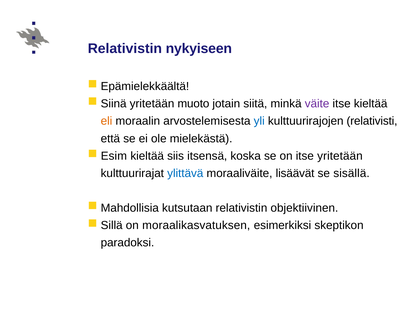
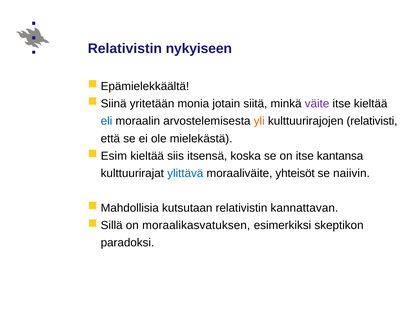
muoto: muoto -> monia (193, 104)
eli colour: orange -> blue (106, 121)
yli colour: blue -> orange (259, 121)
itse yritetään: yritetään -> kantansa (340, 156)
lisäävät: lisäävät -> yhteisöt (295, 174)
sisällä: sisällä -> naiivin (352, 174)
objektiivinen: objektiivinen -> kannattavan (304, 208)
